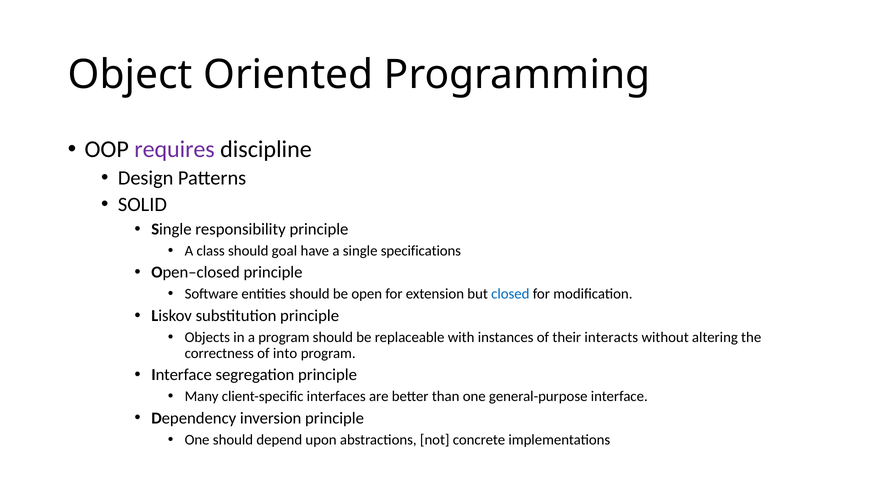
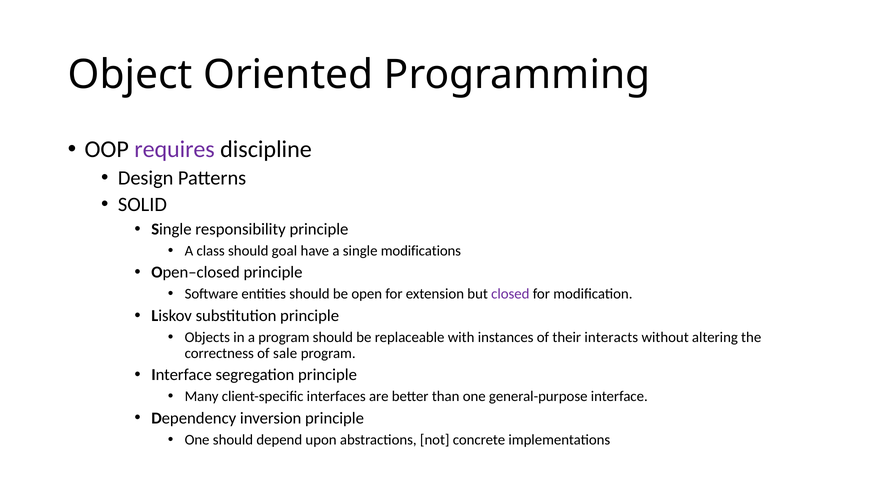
specifications: specifications -> modifications (421, 251)
closed colour: blue -> purple (510, 294)
into: into -> sale (285, 354)
